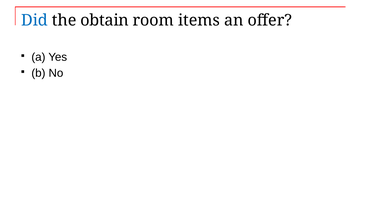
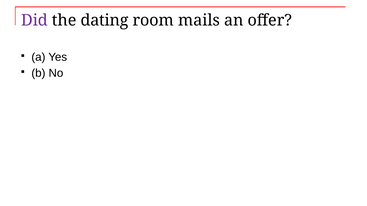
Did colour: blue -> purple (34, 21)
obtain: obtain -> dating (105, 21)
items: items -> mails (199, 21)
